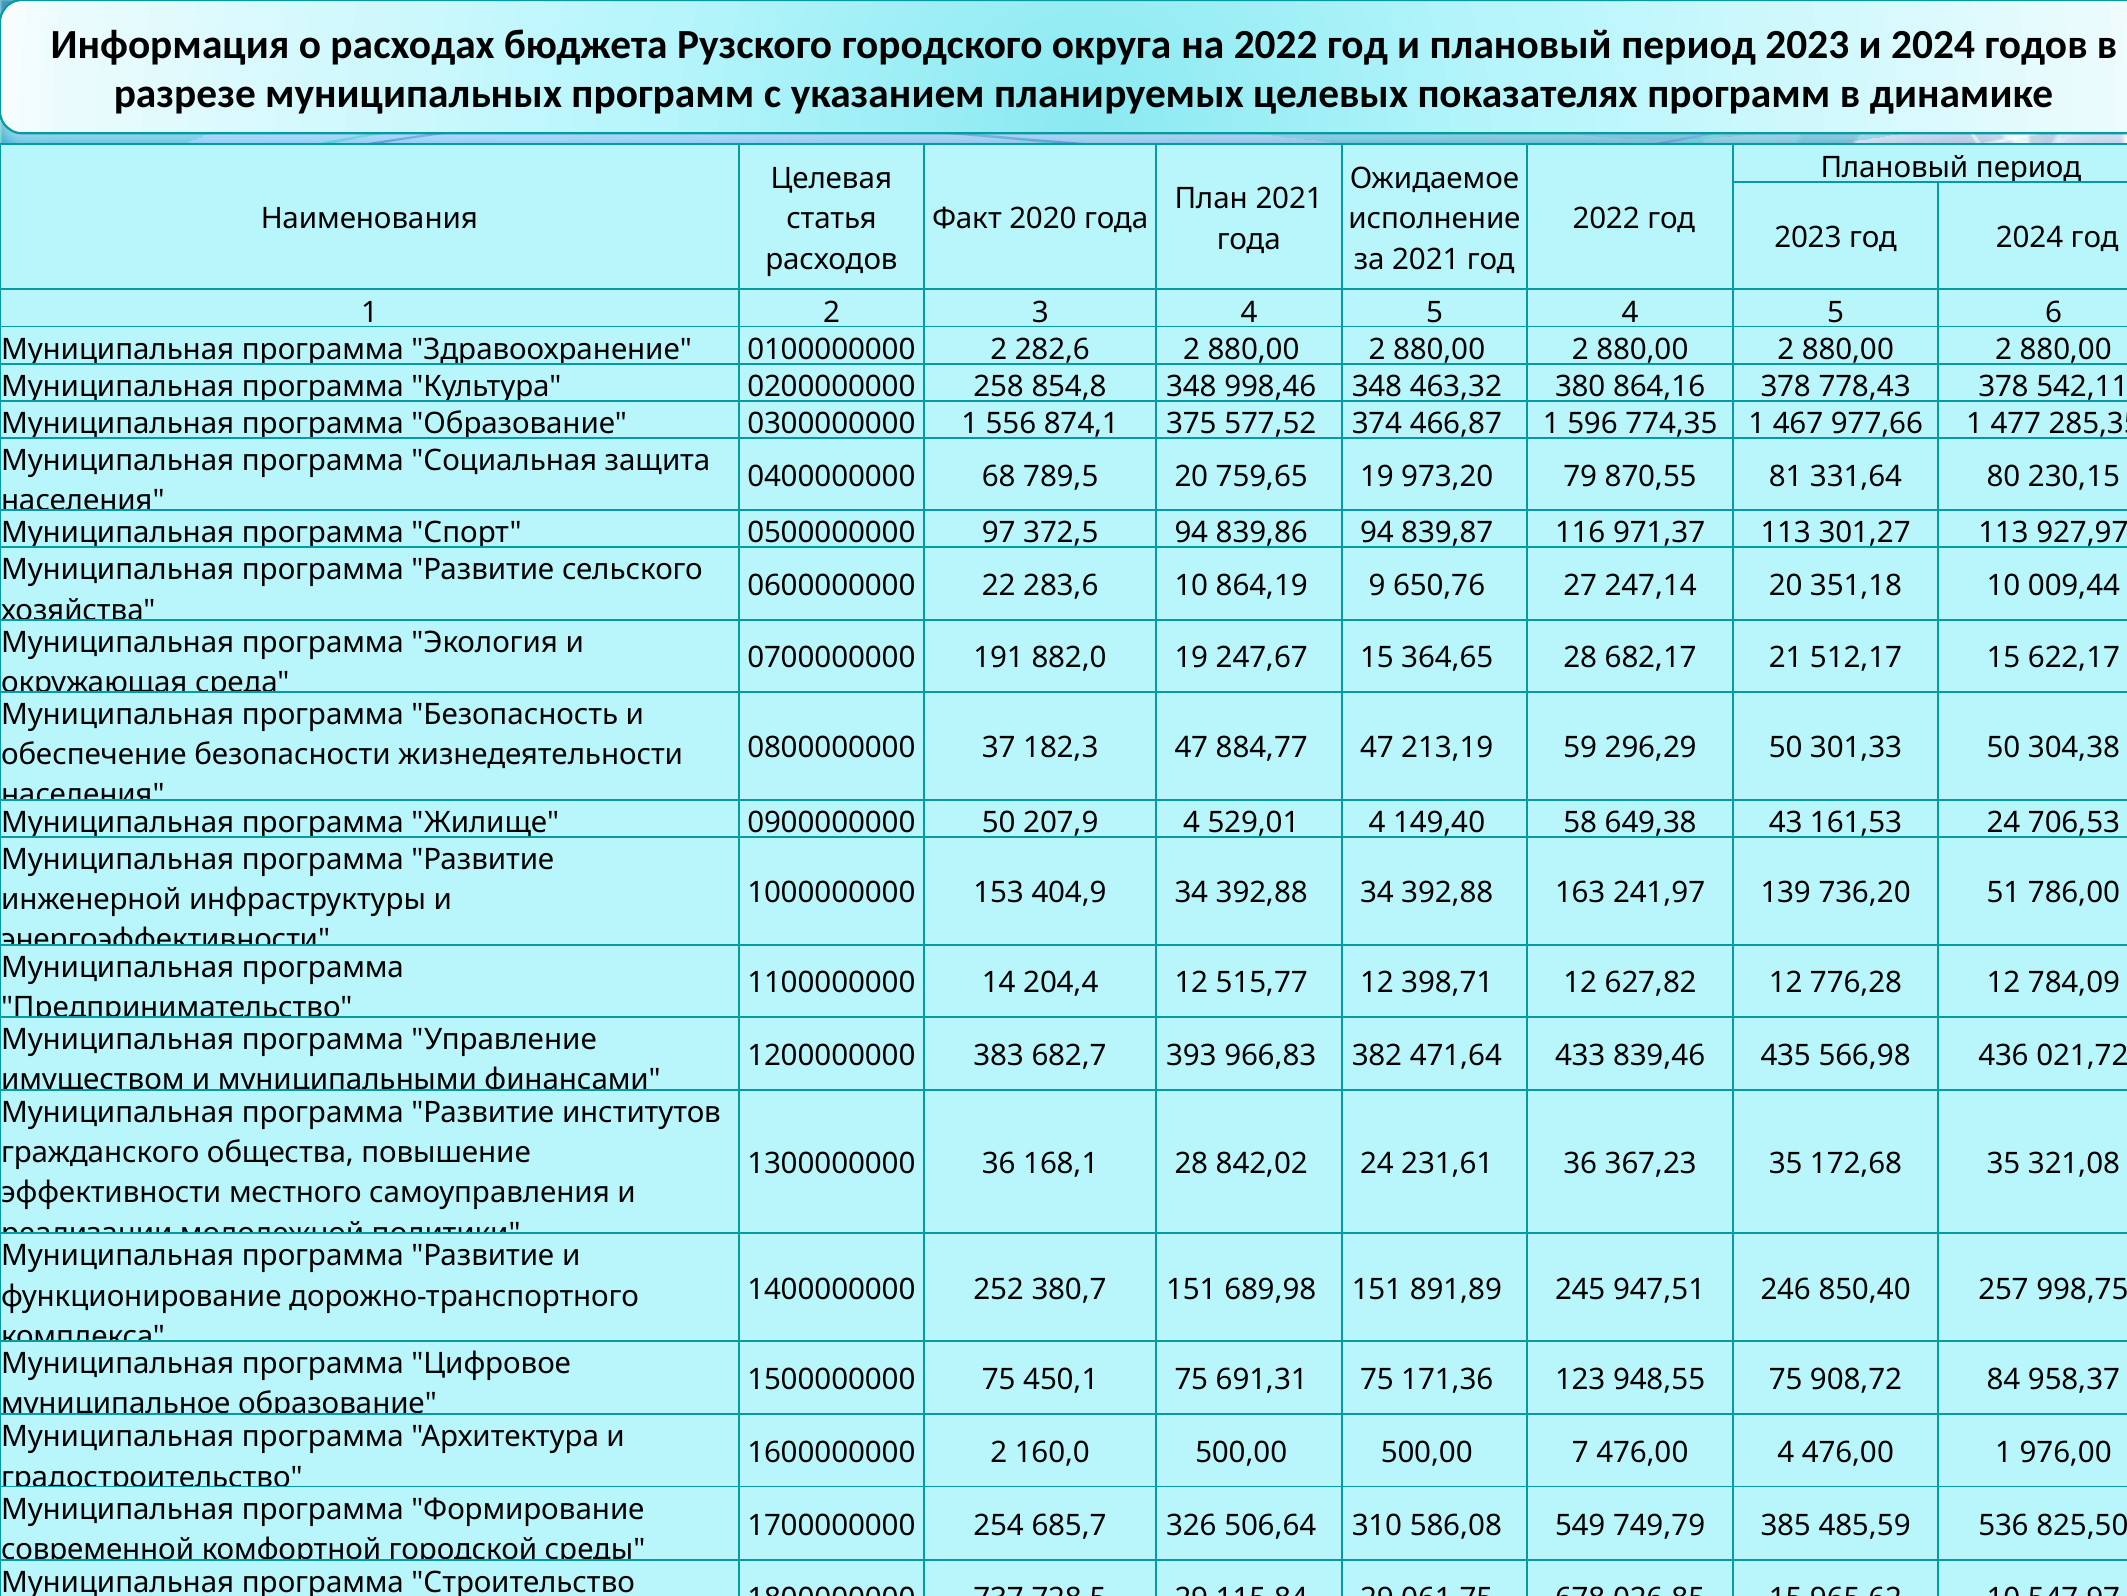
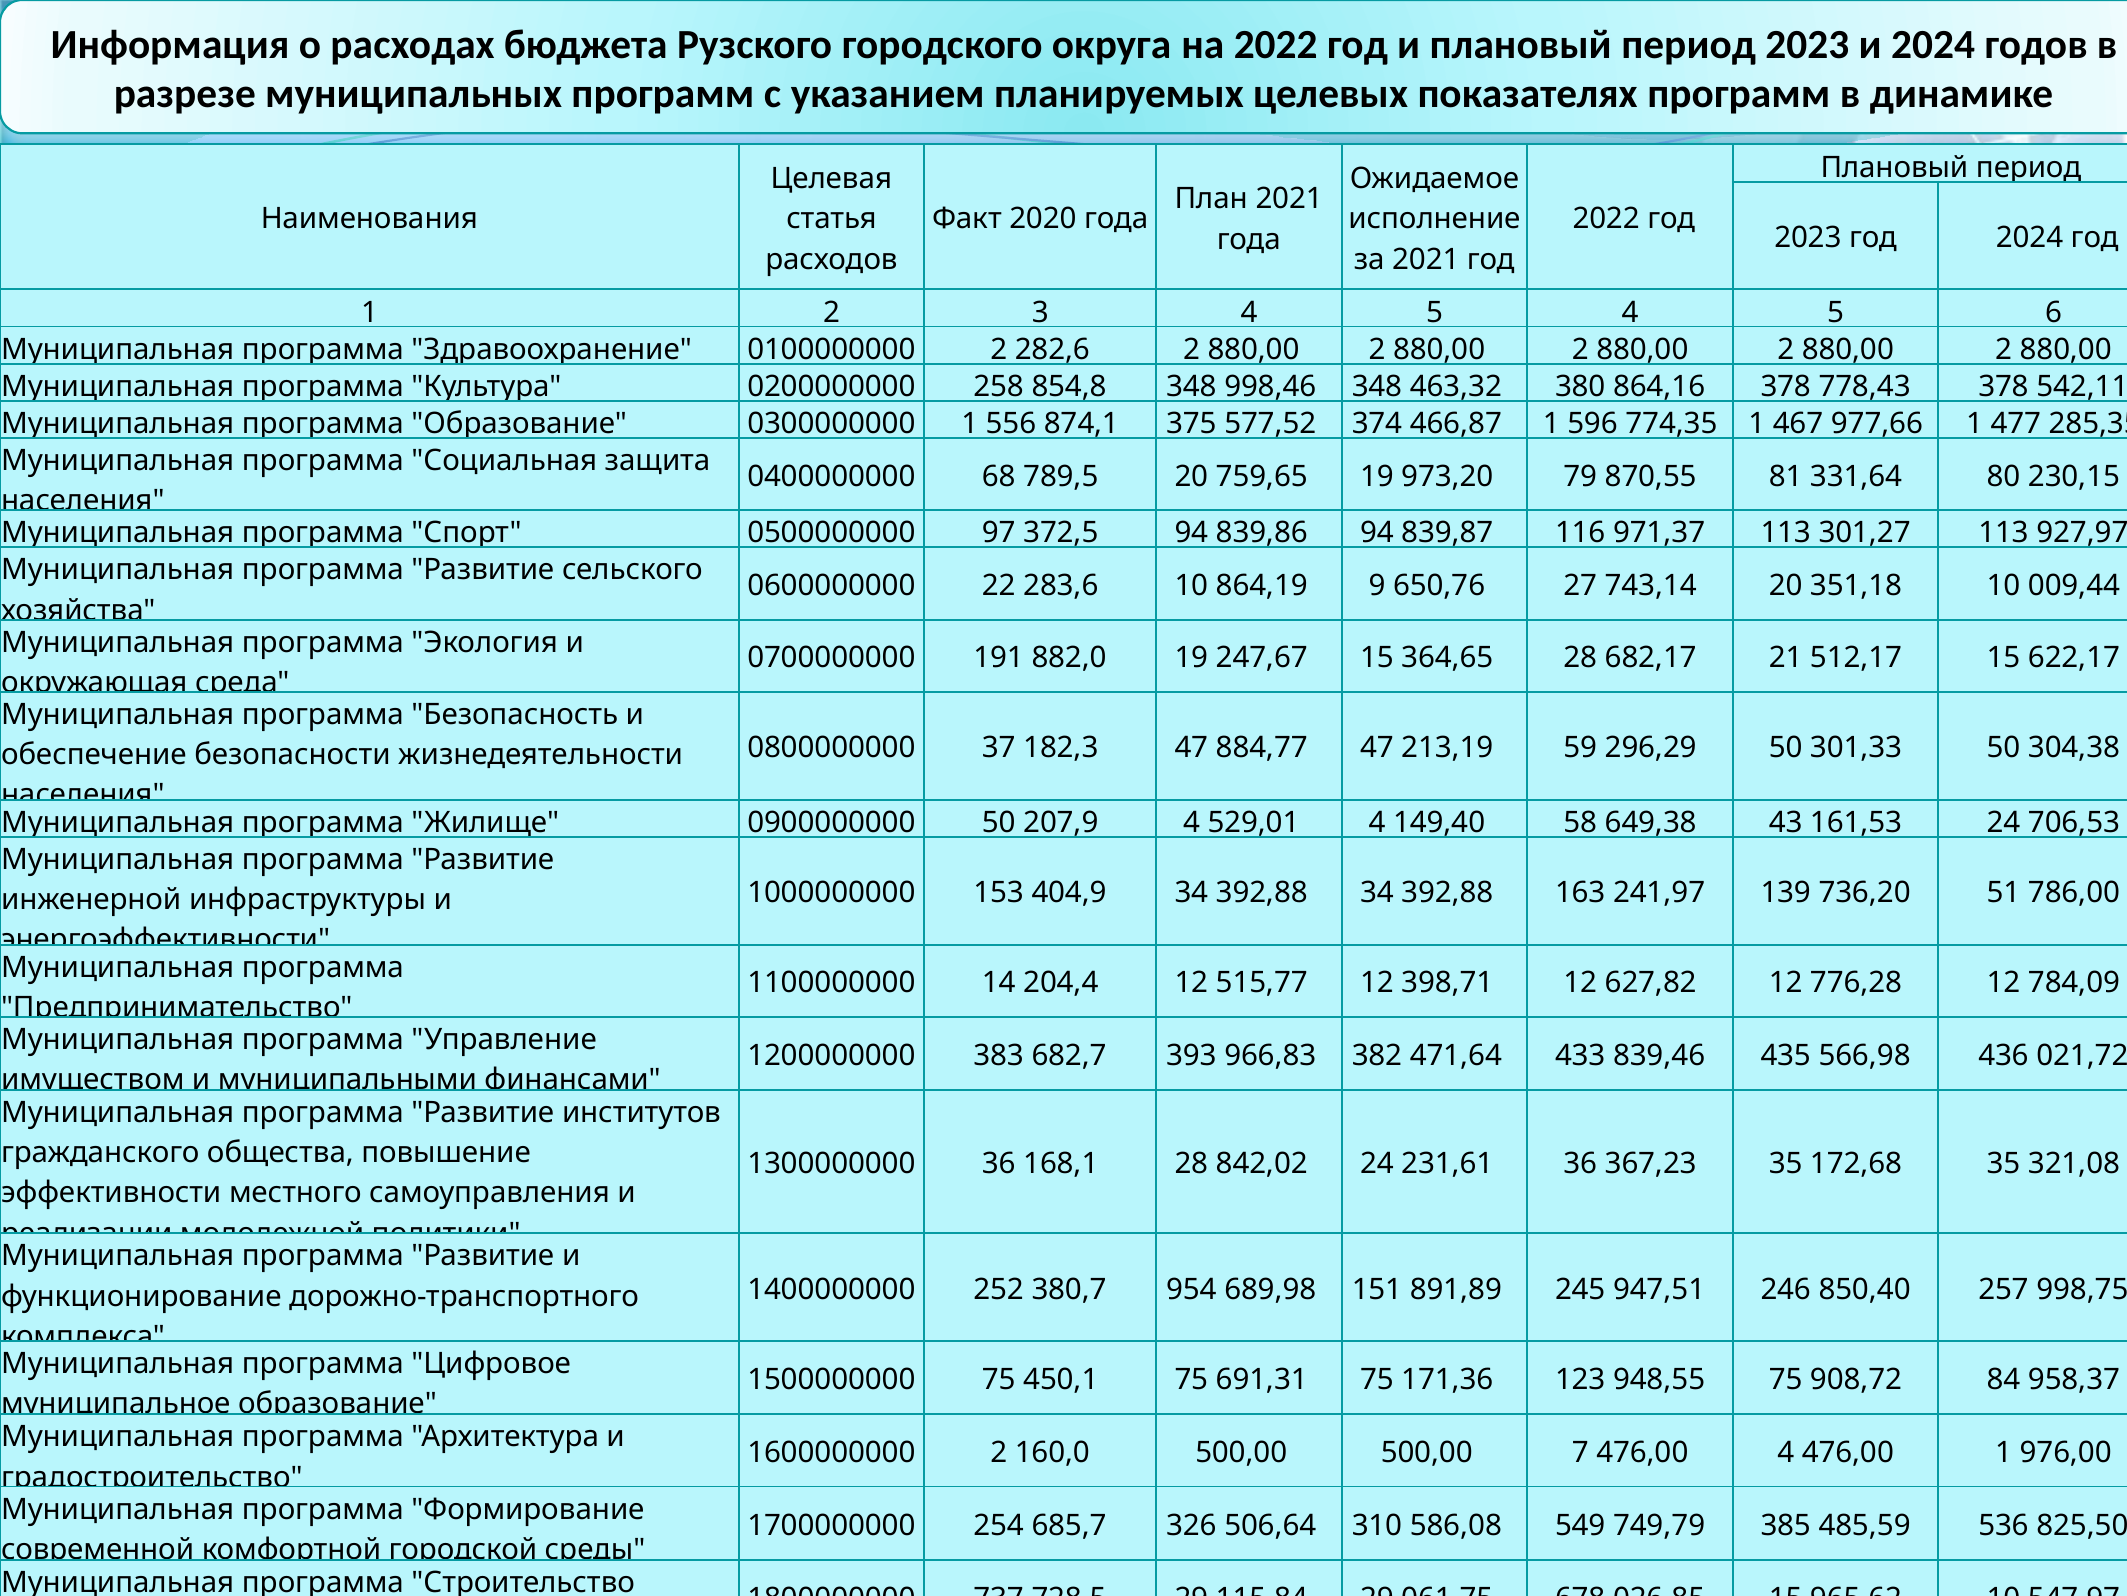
247,14: 247,14 -> 743,14 (1651, 585)
380,7 151: 151 -> 954 (1191, 1289)
